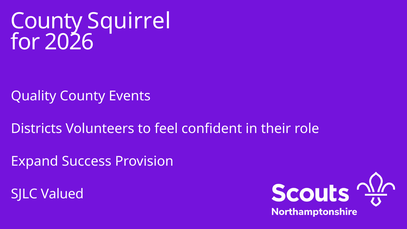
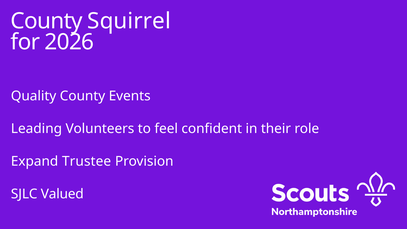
Districts: Districts -> Leading (36, 129)
Success: Success -> Trustee (87, 161)
